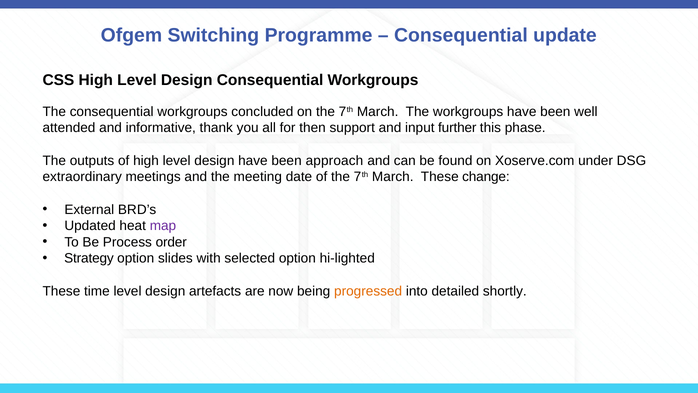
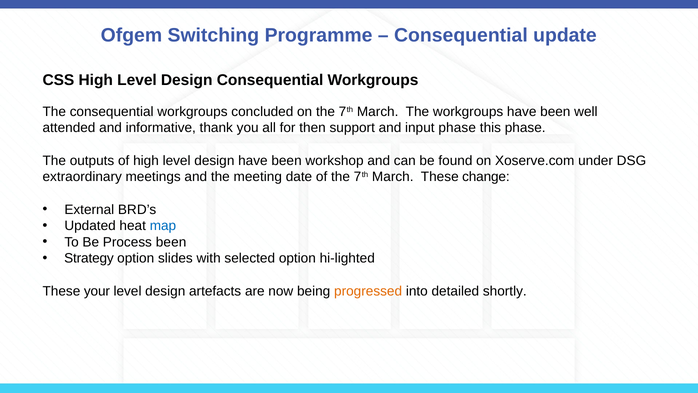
input further: further -> phase (457, 128)
approach: approach -> workshop (335, 160)
map colour: purple -> blue (163, 226)
Process order: order -> been (171, 242)
time: time -> your (97, 291)
